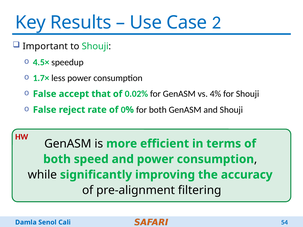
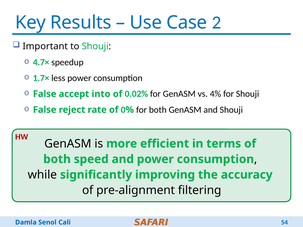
4.5×: 4.5× -> 4.7× (41, 62)
that: that -> into (101, 94)
